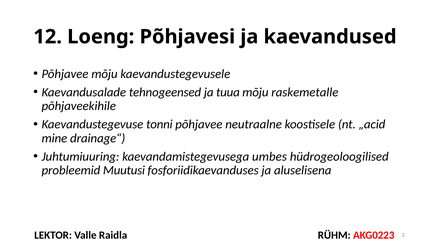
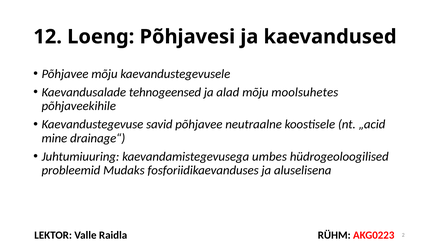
tuua: tuua -> alad (228, 92)
raskemetalle: raskemetalle -> moolsuhetes (305, 92)
tonni: tonni -> savid (159, 125)
Muutusi: Muutusi -> Mudaks (124, 171)
